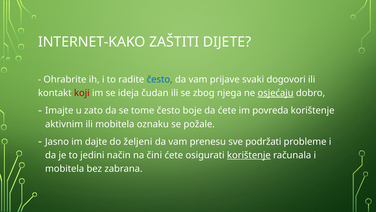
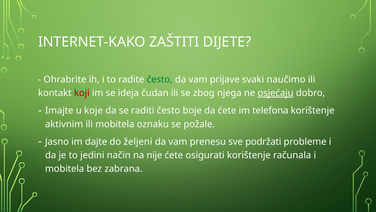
često colour: blue -> green (160, 79)
dogovori: dogovori -> naučimo (286, 79)
zato: zato -> koje (93, 110)
tome: tome -> raditi (143, 110)
povreda: povreda -> telefona (270, 110)
čini: čini -> nije (154, 155)
korištenje underline: present -> none (249, 155)
